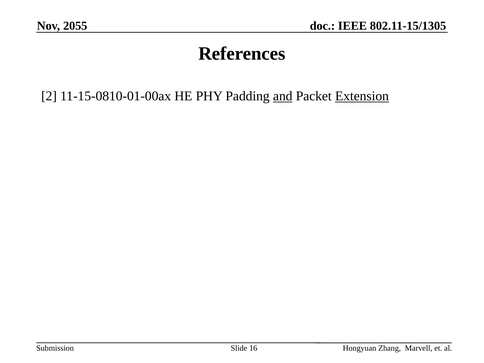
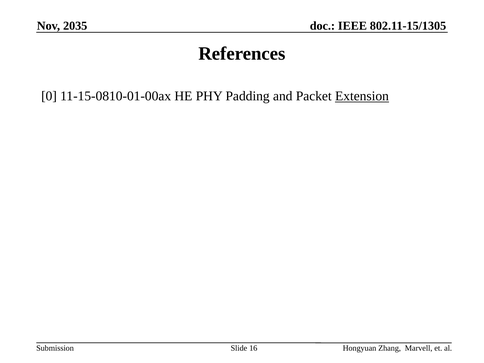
2055: 2055 -> 2035 (75, 26)
2: 2 -> 0 (49, 96)
and underline: present -> none (283, 96)
